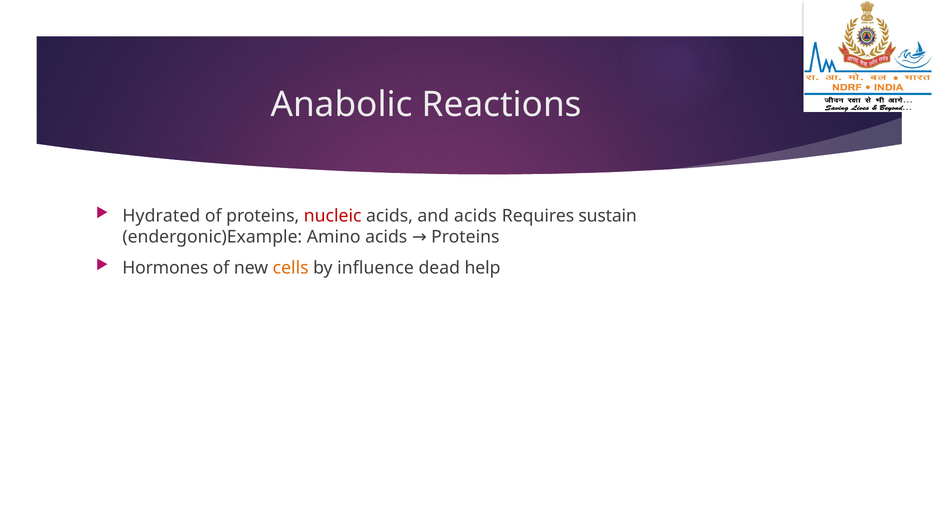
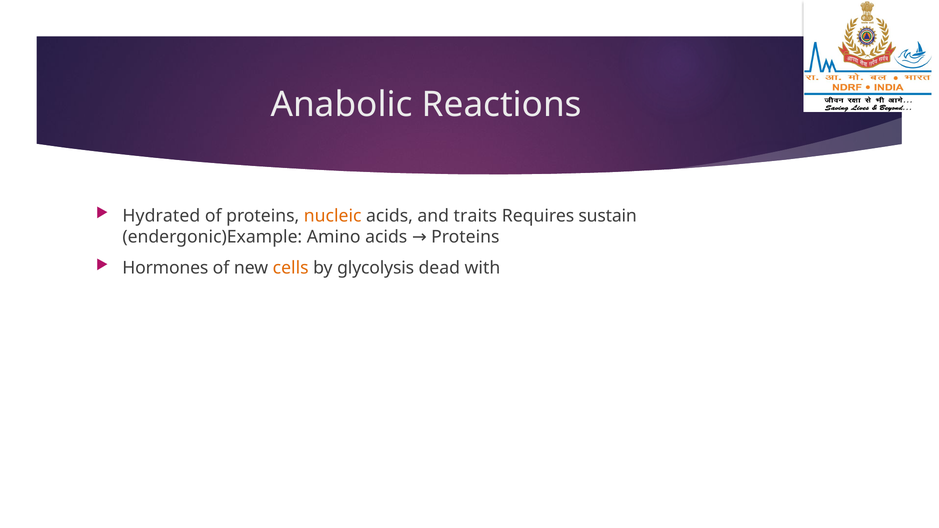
nucleic colour: red -> orange (333, 216)
and acids: acids -> traits (475, 216)
influence: influence -> glycolysis (376, 268)
help: help -> with (482, 268)
